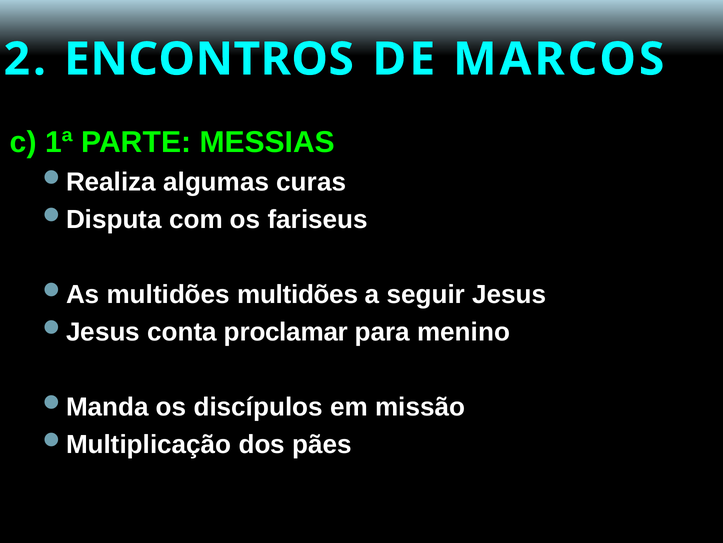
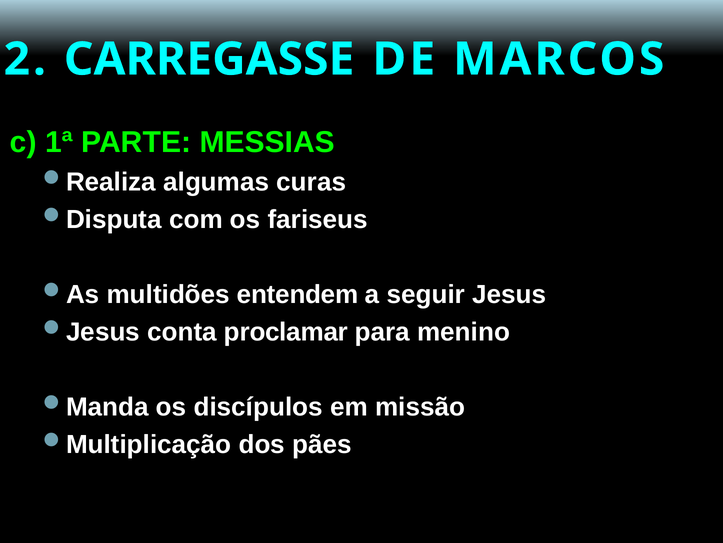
ENCONTROS: ENCONTROS -> CARREGASSE (209, 59)
multidões multidões: multidões -> entendem (298, 294)
